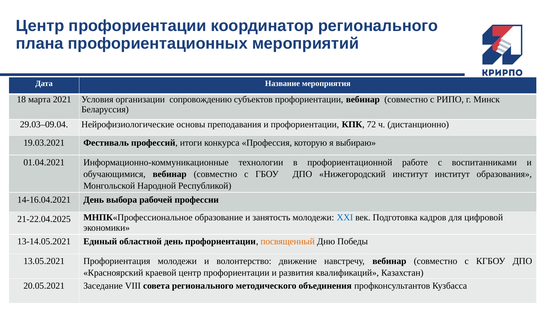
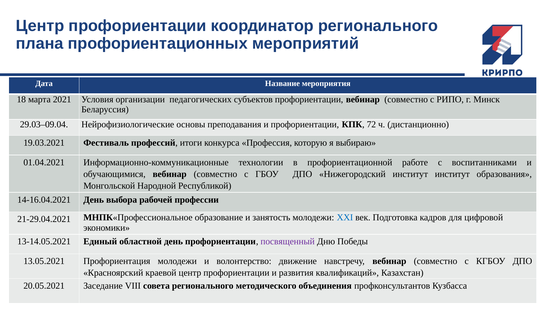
сопровождению: сопровождению -> педагогических (201, 99)
21-22.04.2025: 21-22.04.2025 -> 21-29.04.2021 (44, 219)
посвященный colour: orange -> purple (288, 241)
